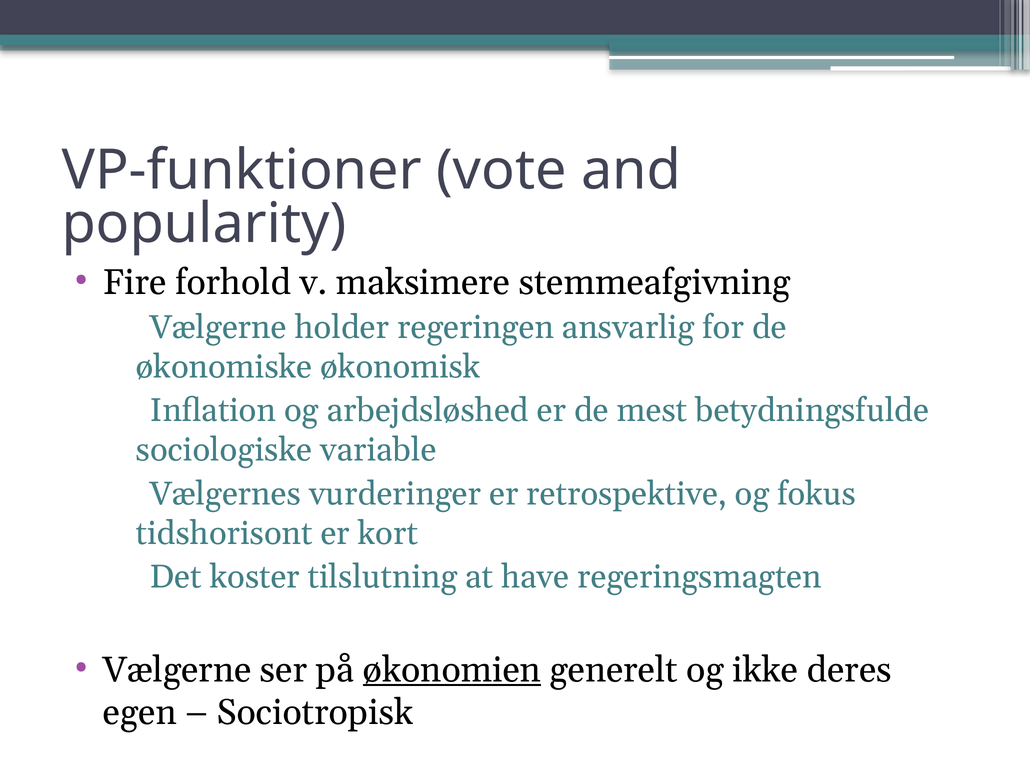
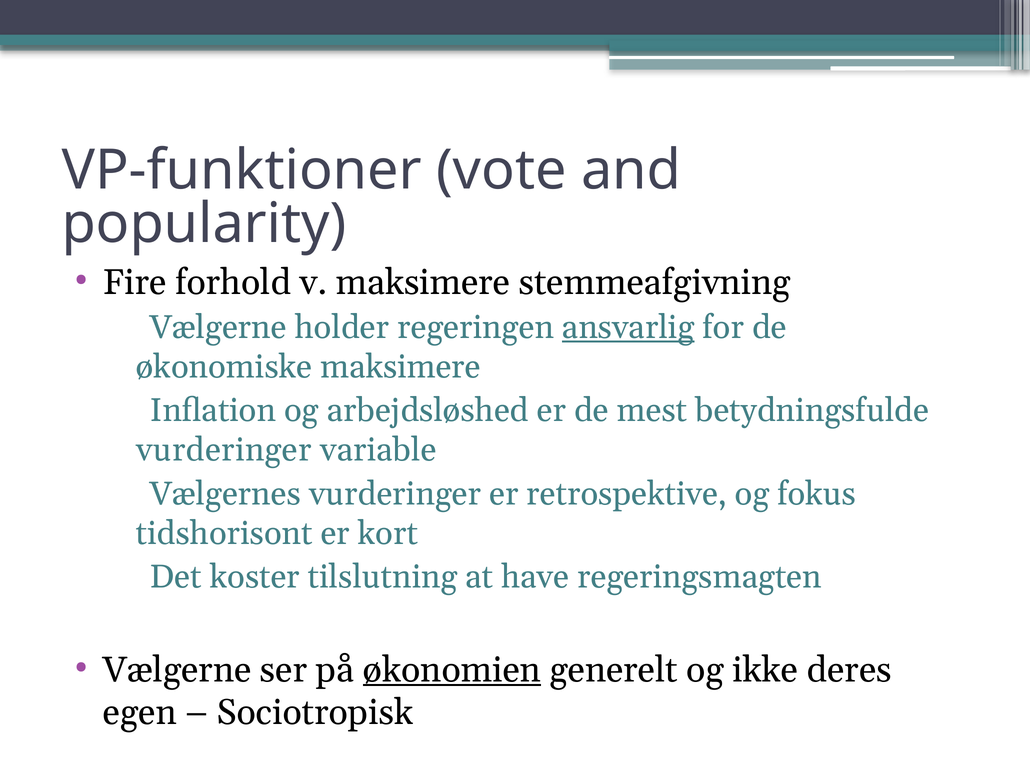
ansvarlig underline: none -> present (628, 328)
økonomiske økonomisk: økonomisk -> maksimere (400, 367)
sociologiske: sociologiske -> vurderinger (224, 450)
